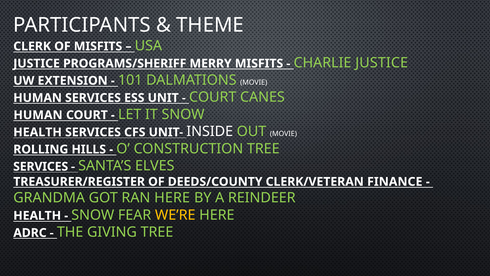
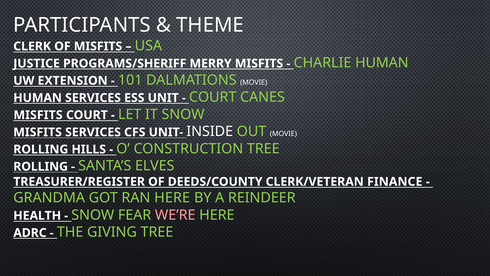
CHARLIE JUSTICE: JUSTICE -> HUMAN (382, 63)
HUMAN: HUMAN -> MISFITS (38, 115)
HEALTH: HEALTH -> MISFITS (38, 132)
SERVICES: SERVICES -> ROLLING (41, 166)
WE’RE colour: yellow -> pink (175, 215)
